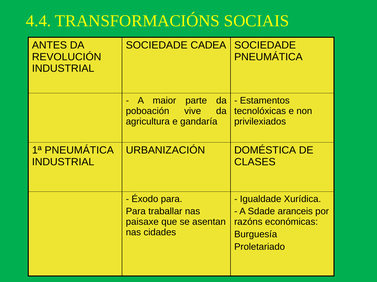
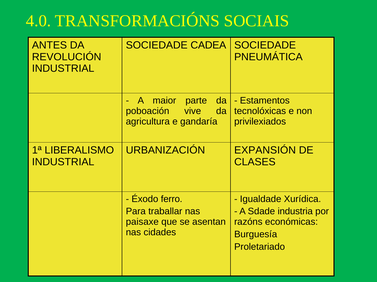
4.4: 4.4 -> 4.0 (39, 21)
1ª PNEUMÁTICA: PNEUMÁTICA -> LIBERALISMO (79, 151)
DOMÉSTICA: DOMÉSTICA -> EXPANSIÓN (265, 151)
Éxodo para: para -> ferro (172, 199)
aranceis: aranceis -> industria (295, 212)
